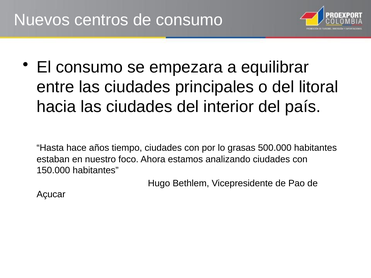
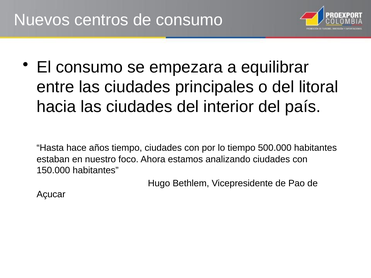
lo grasas: grasas -> tiempo (242, 148)
